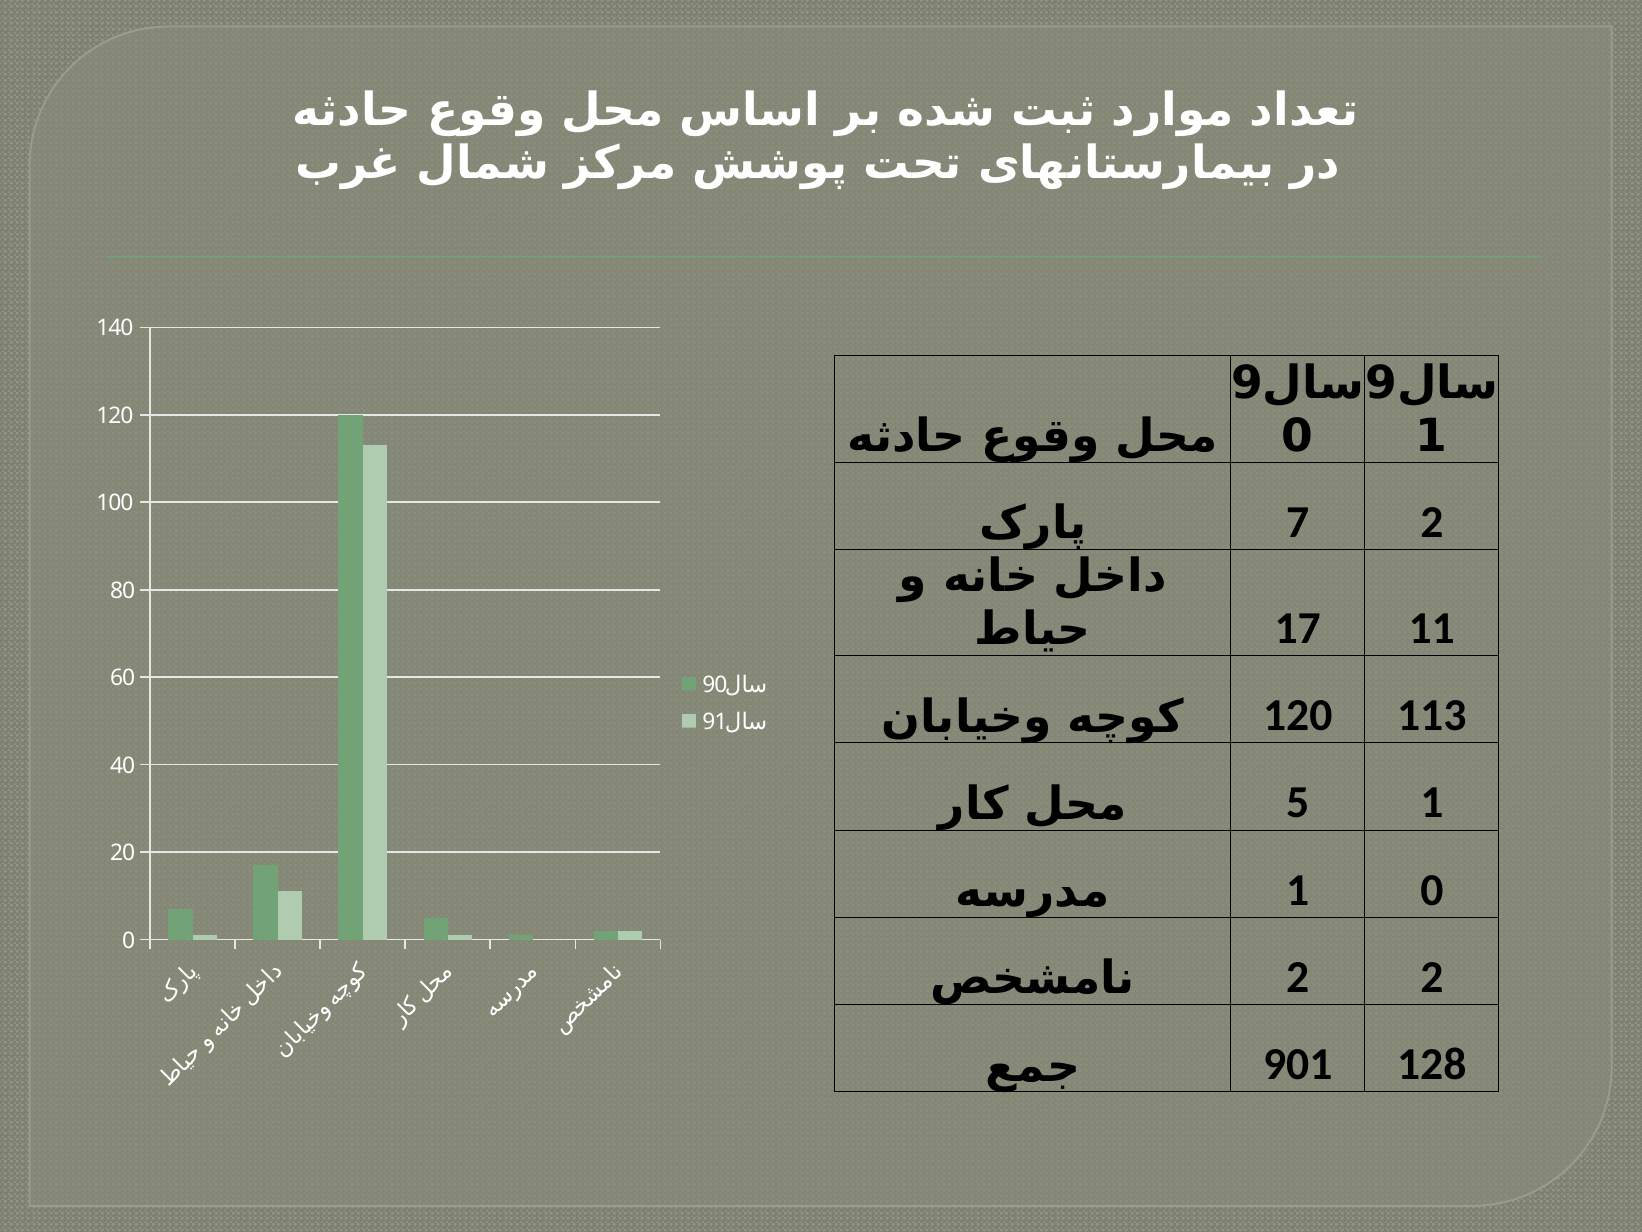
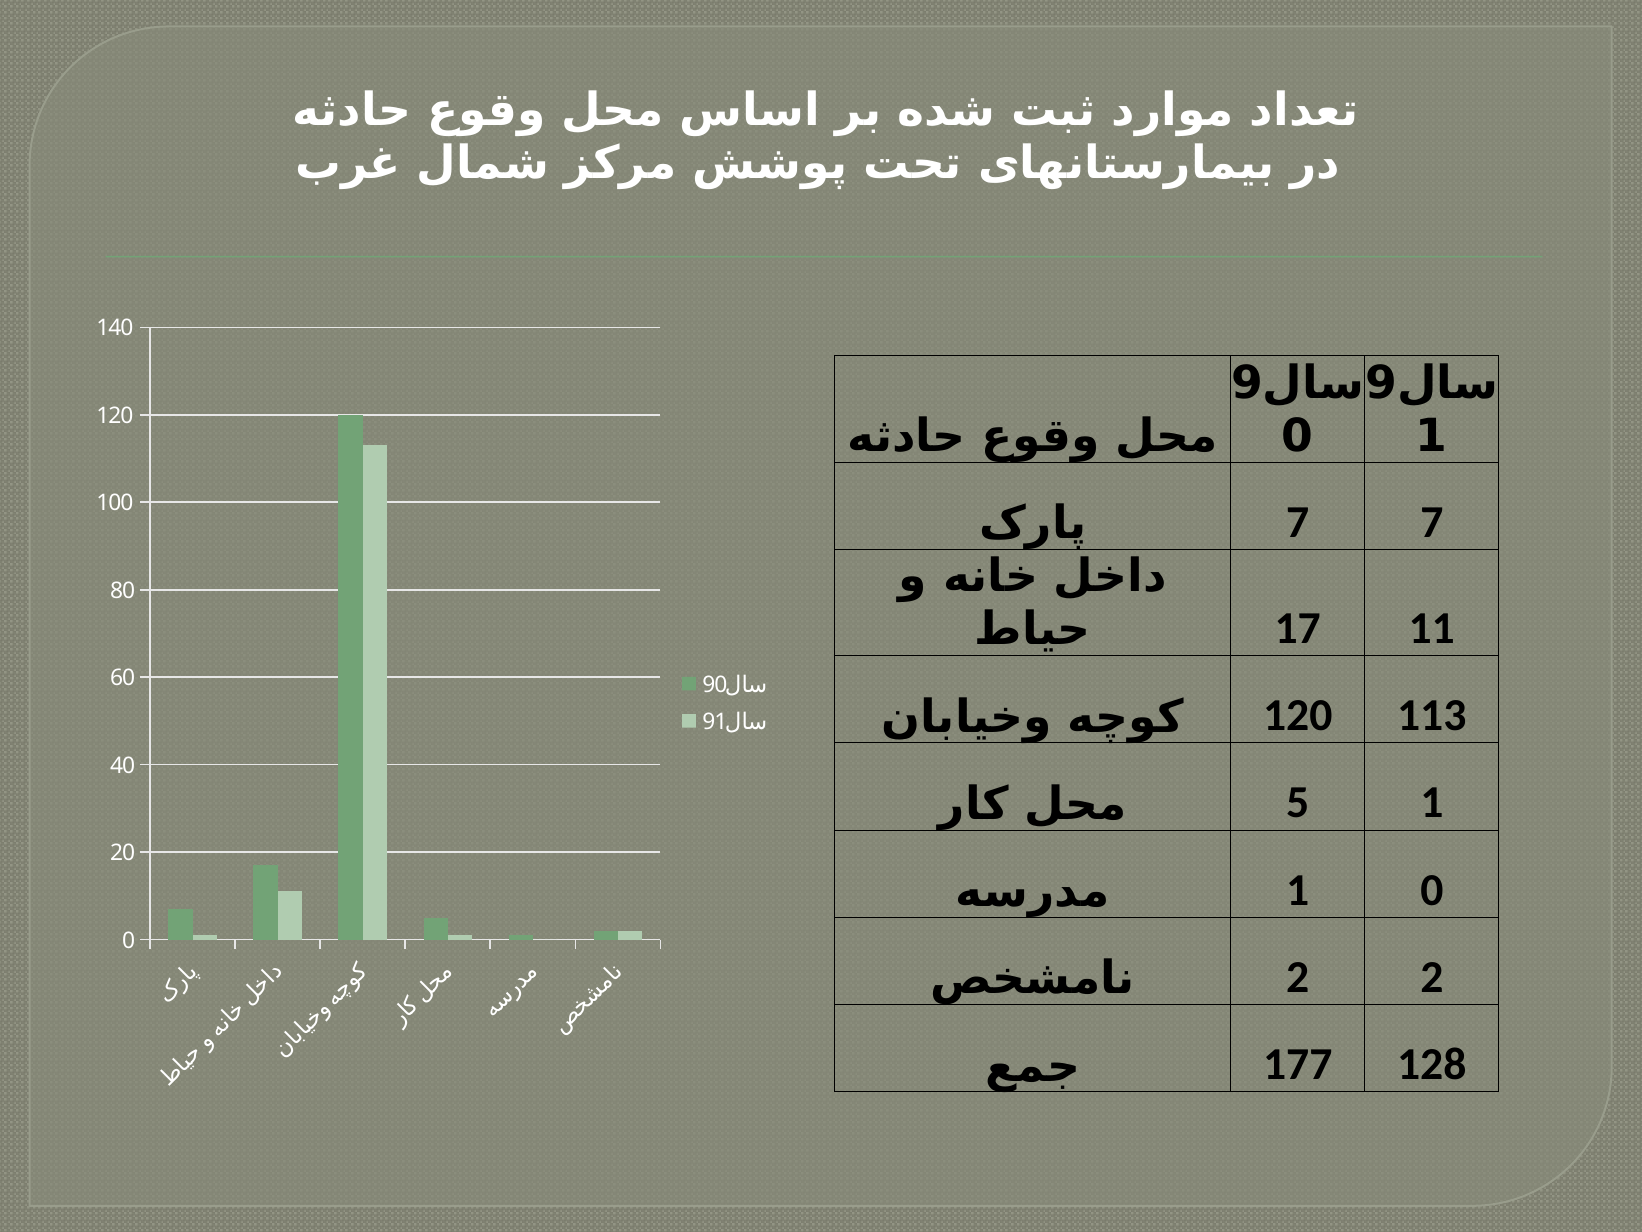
7 2: 2 -> 7 (1432, 522)
901: 901 -> 177 (1298, 1064)
